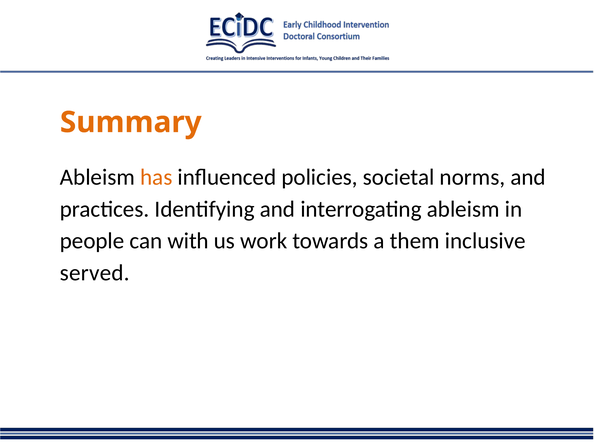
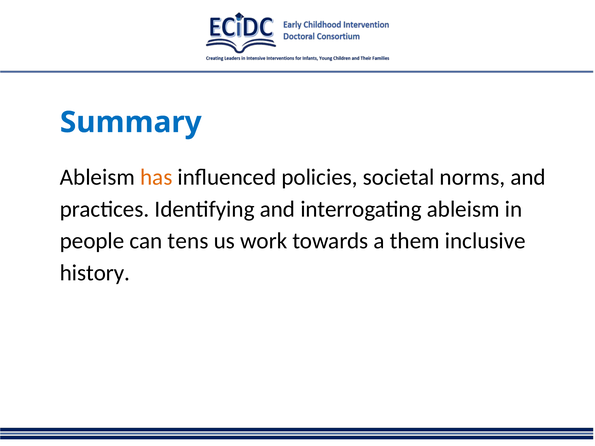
Summary colour: orange -> blue (131, 122)
with: with -> tens (188, 241)
served: served -> history (95, 273)
